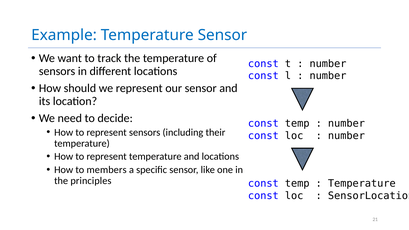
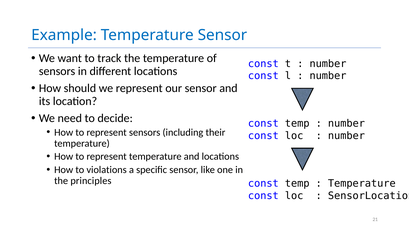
members: members -> violations (107, 170)
